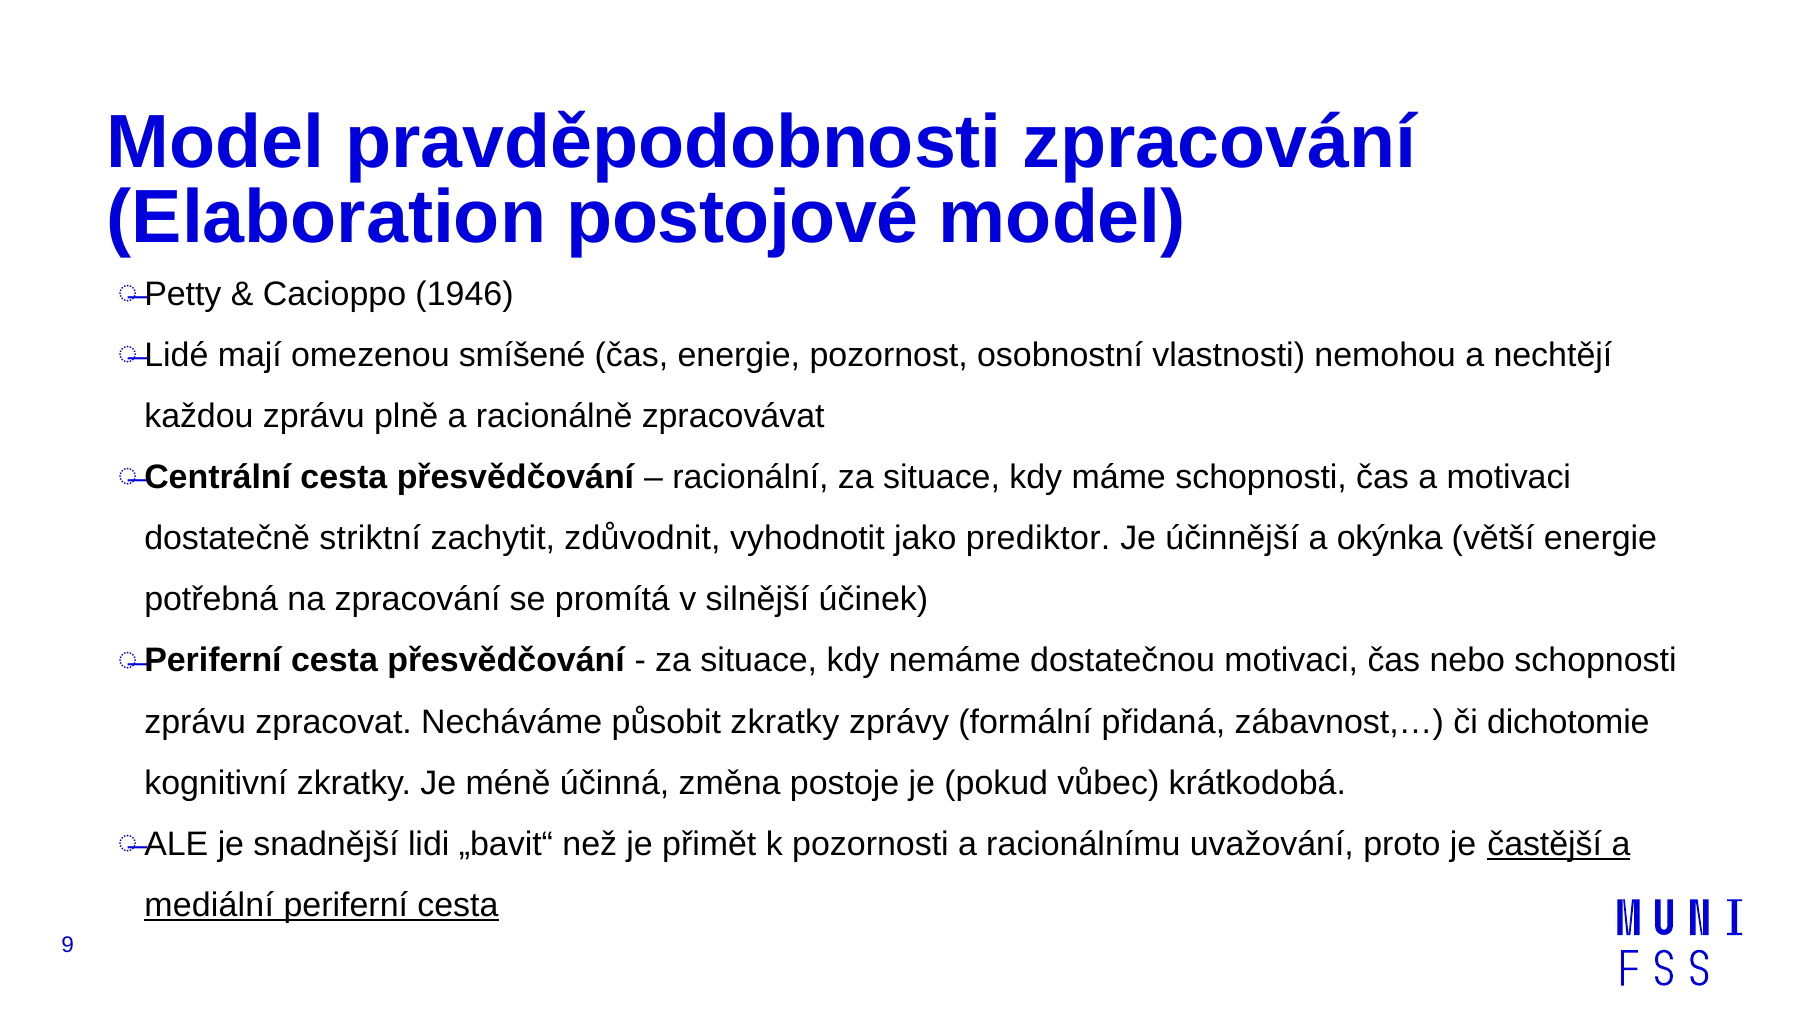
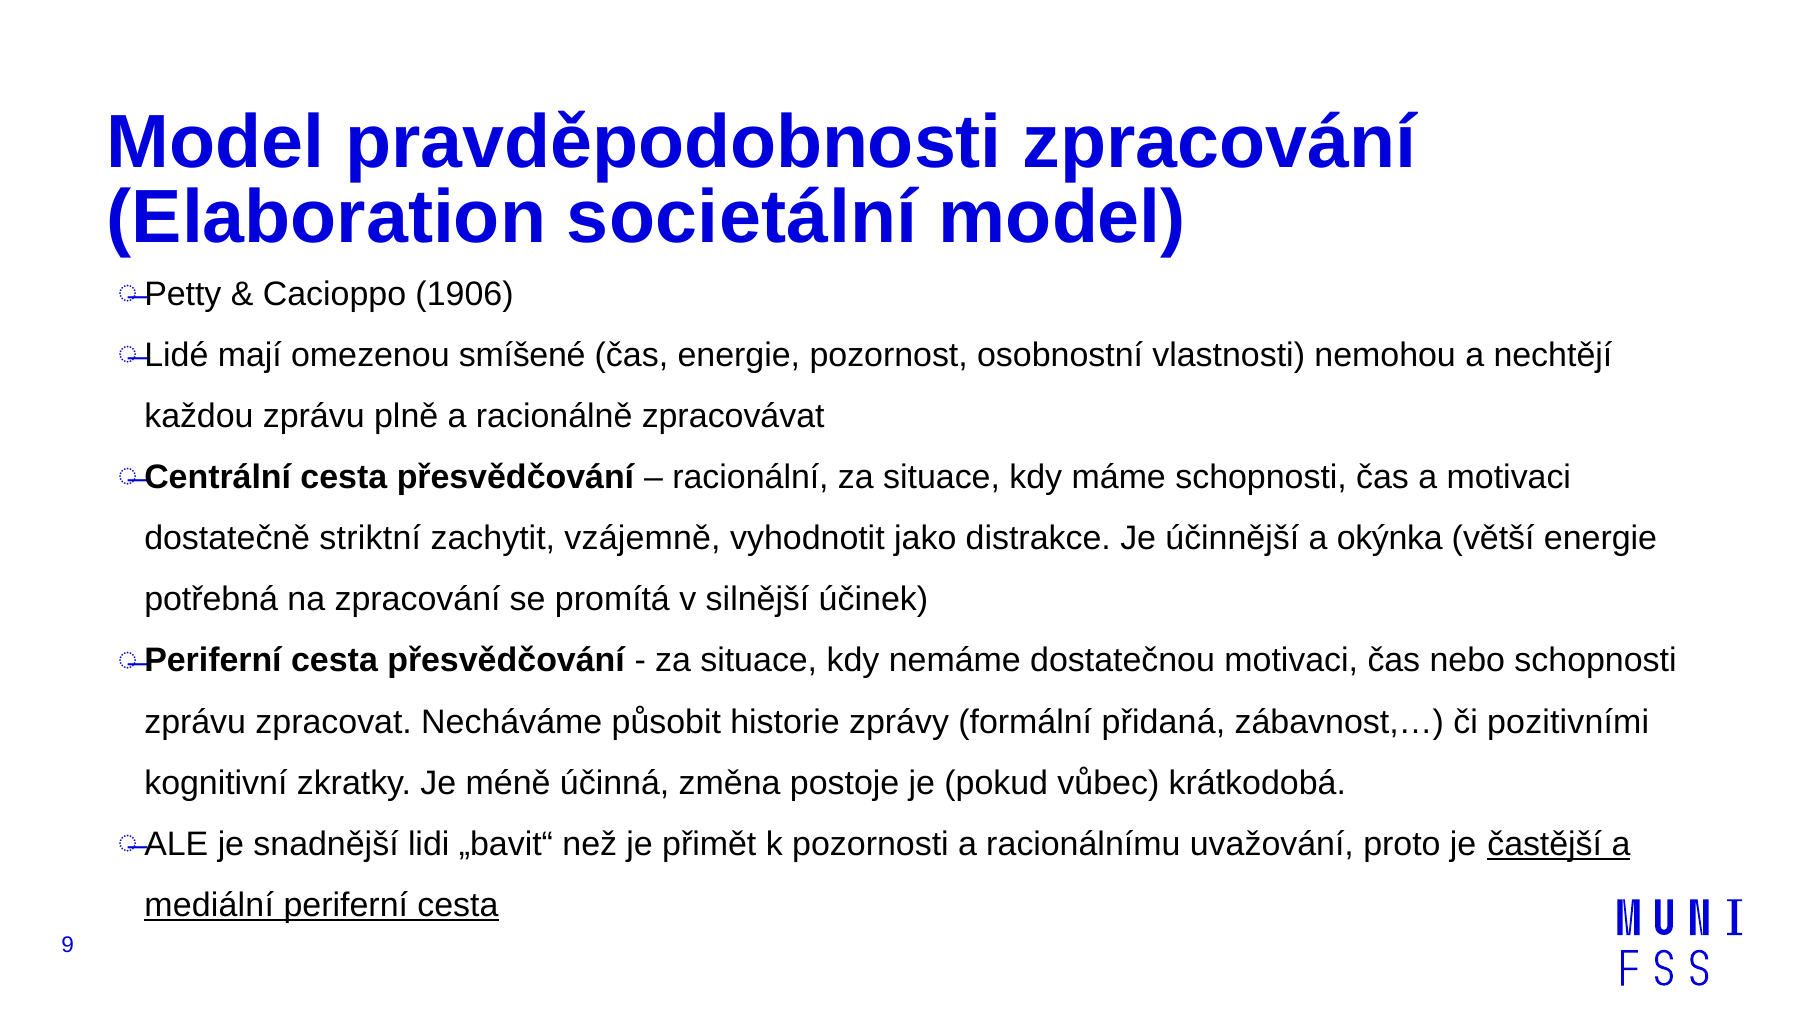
postojové: postojové -> societální (742, 218)
1946: 1946 -> 1906 (465, 294)
zdůvodnit: zdůvodnit -> vzájemně (643, 539)
prediktor: prediktor -> distrakce (1038, 539)
působit zkratky: zkratky -> historie (785, 722)
dichotomie: dichotomie -> pozitivními (1568, 722)
